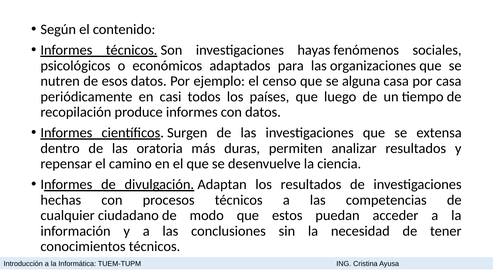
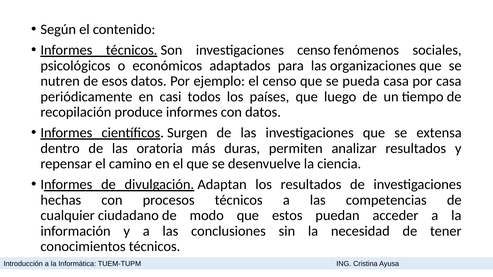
investigaciones hayas: hayas -> censo (314, 50)
alguna: alguna -> pueda (361, 81)
